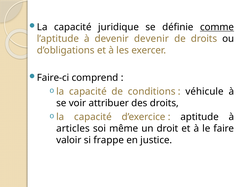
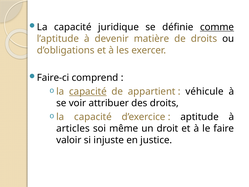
devenir devenir: devenir -> matière (152, 39)
capacité underline: none -> present (88, 91)
conditions: conditions -> appartient (152, 91)
frappe: frappe -> injuste (109, 140)
